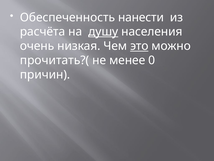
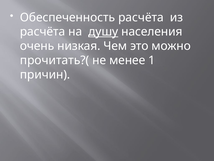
Обеспеченность нанести: нанести -> расчёта (141, 17)
это underline: present -> none (139, 46)
0: 0 -> 1 (152, 60)
